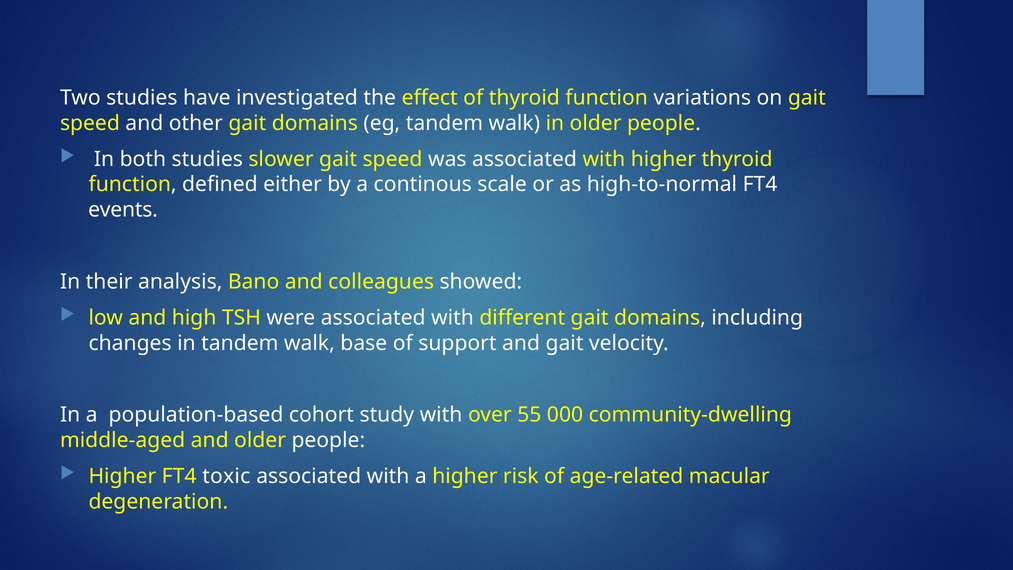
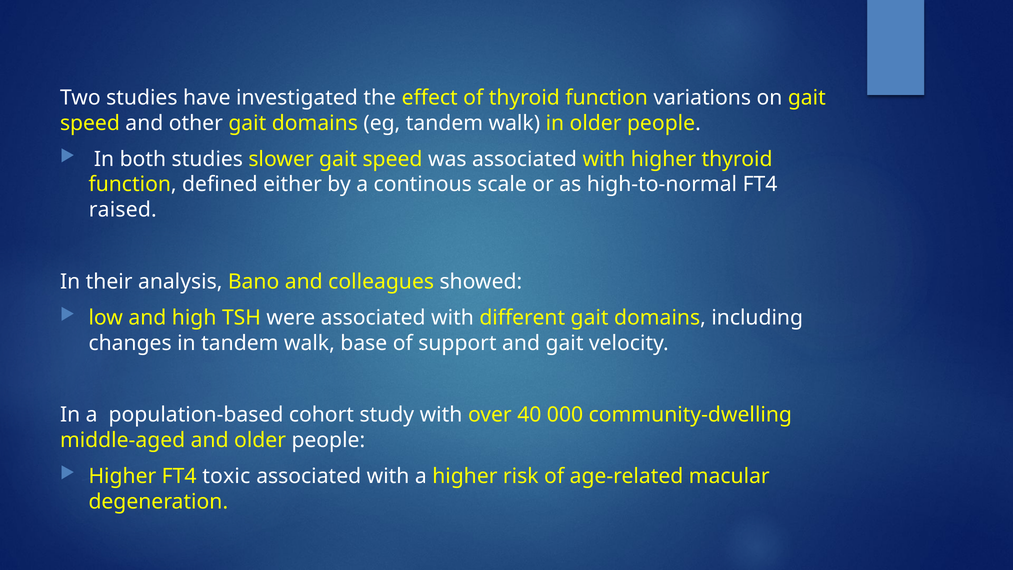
events: events -> raised (123, 210)
55: 55 -> 40 (529, 415)
